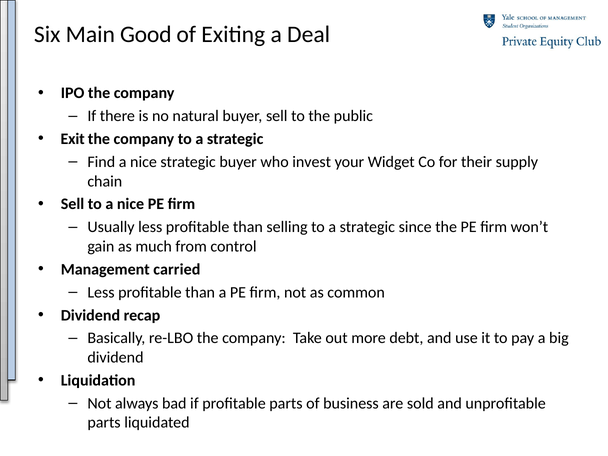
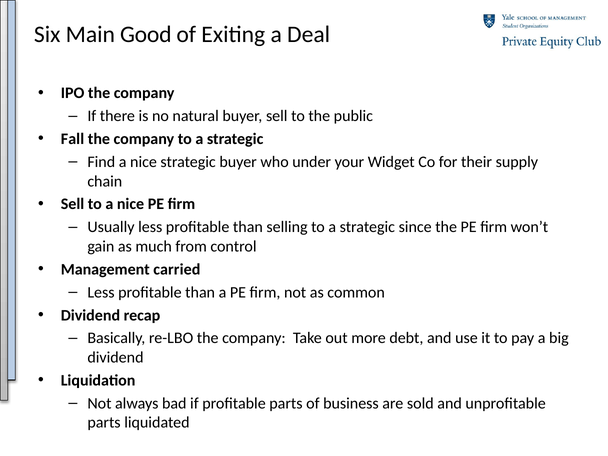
Exit: Exit -> Fall (73, 139)
invest: invest -> under (312, 162)
